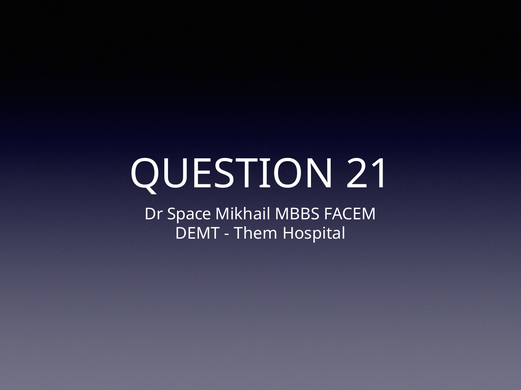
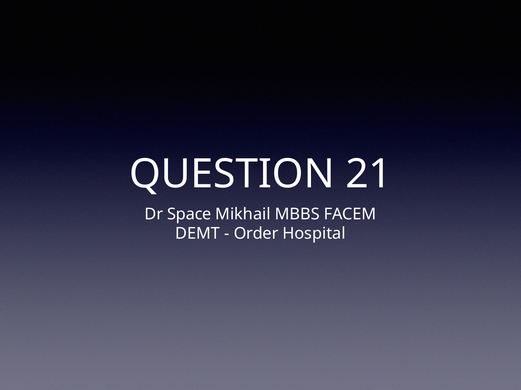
Them: Them -> Order (256, 234)
